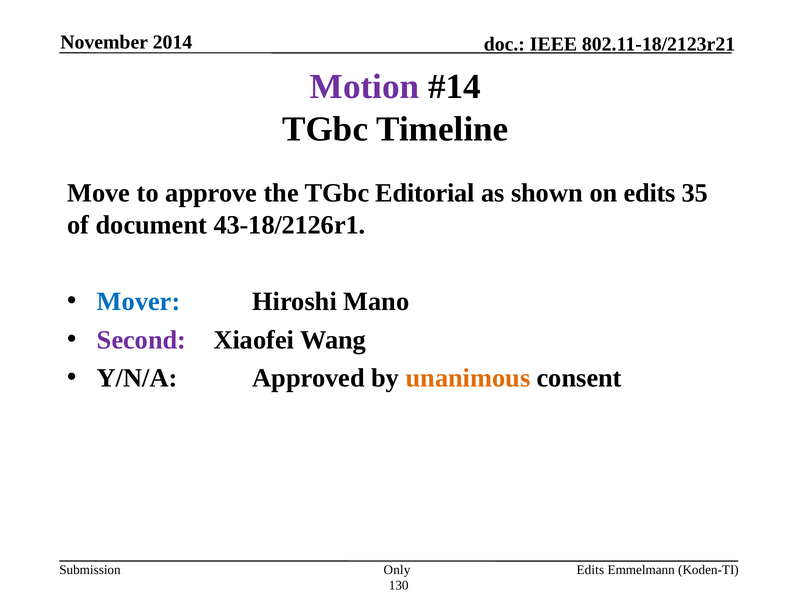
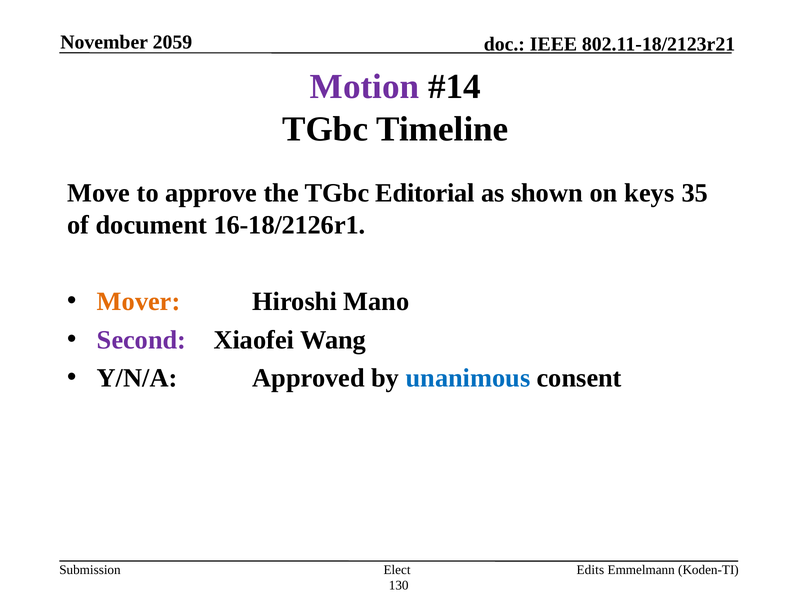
2014: 2014 -> 2059 (172, 42)
on edits: edits -> keys (649, 193)
43-18/2126r1: 43-18/2126r1 -> 16-18/2126r1 (289, 225)
Mover colour: blue -> orange (139, 301)
unanimous colour: orange -> blue (468, 378)
Only: Only -> Elect (397, 569)
